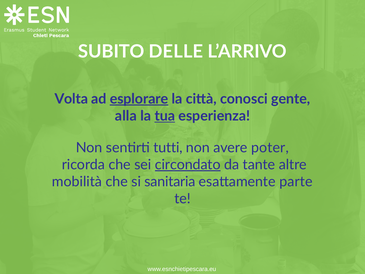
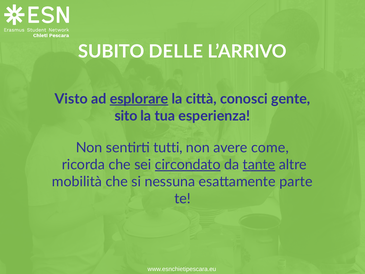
Volta: Volta -> Visto (71, 99)
alla: alla -> sito (126, 116)
tua underline: present -> none (165, 116)
poter: poter -> come (270, 147)
tante underline: none -> present (259, 165)
sanitaria: sanitaria -> nessuna (170, 182)
